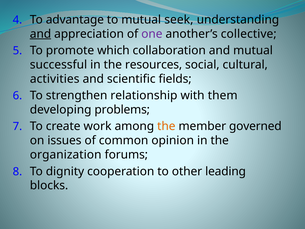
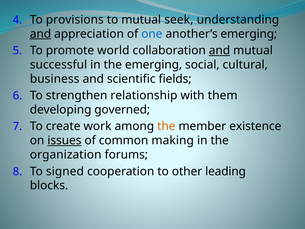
advantage: advantage -> provisions (75, 20)
one colour: purple -> blue (152, 34)
another’s collective: collective -> emerging (249, 34)
which: which -> world (113, 50)
and underline: none -> present (219, 50)
the resources: resources -> emerging (154, 65)
activities: activities -> business (55, 79)
problems: problems -> governed (122, 110)
governed: governed -> existence (255, 126)
issues underline: none -> present (64, 140)
opinion: opinion -> making (173, 140)
dignity: dignity -> signed (65, 171)
